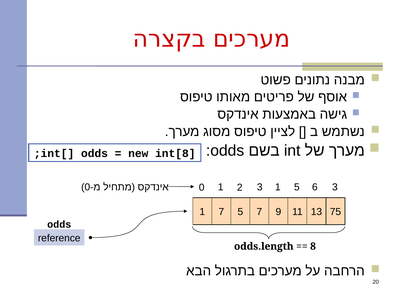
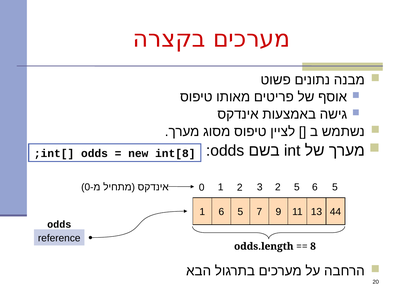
3 1: 1 -> 2 (278, 187)
5 6 3: 3 -> 5 (335, 187)
1 7: 7 -> 6 (221, 211)
75: 75 -> 44 (335, 211)
